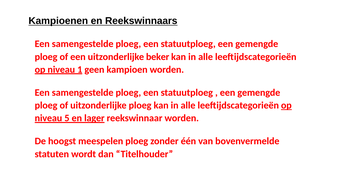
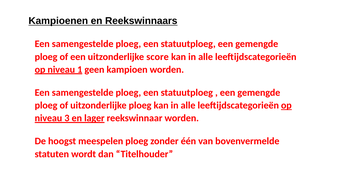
beker: beker -> score (158, 57)
5: 5 -> 3 (67, 118)
